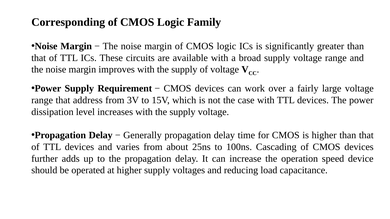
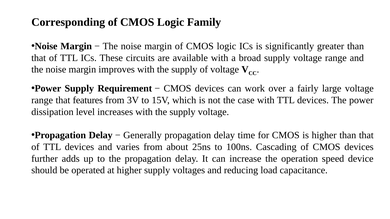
address: address -> features (88, 100)
